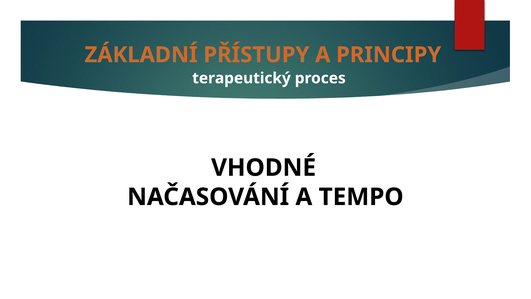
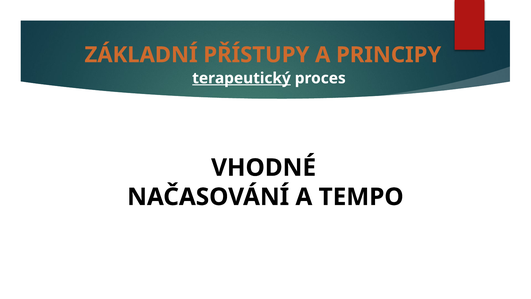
terapeutický underline: none -> present (241, 78)
